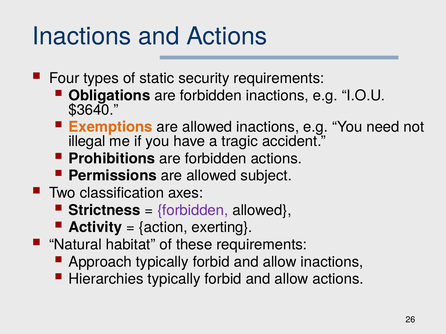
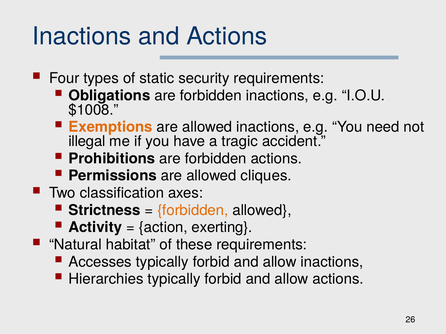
$3640: $3640 -> $1008 (94, 110)
subject: subject -> cliques (266, 176)
forbidden colour: purple -> orange (193, 210)
Approach: Approach -> Accesses (100, 262)
